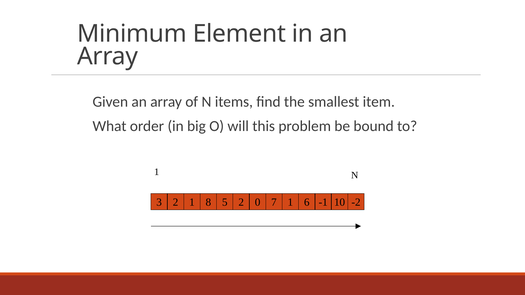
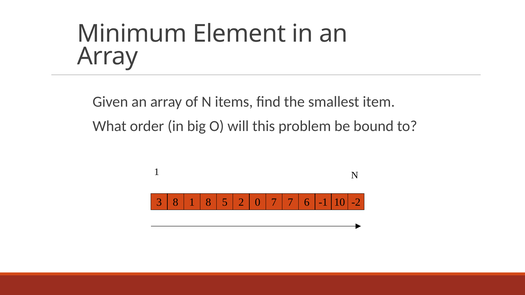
3 2: 2 -> 8 (176, 203)
7 1: 1 -> 7 (290, 203)
